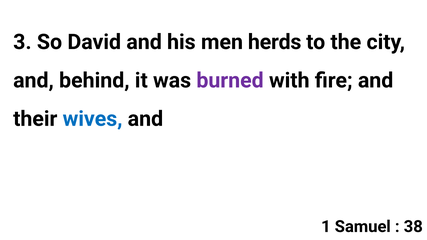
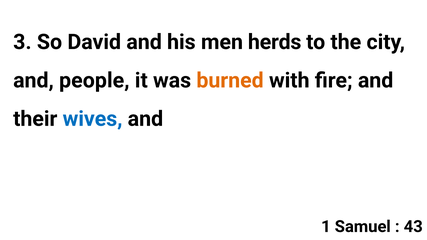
behind: behind -> people (94, 80)
burned colour: purple -> orange (230, 80)
38: 38 -> 43 (413, 227)
